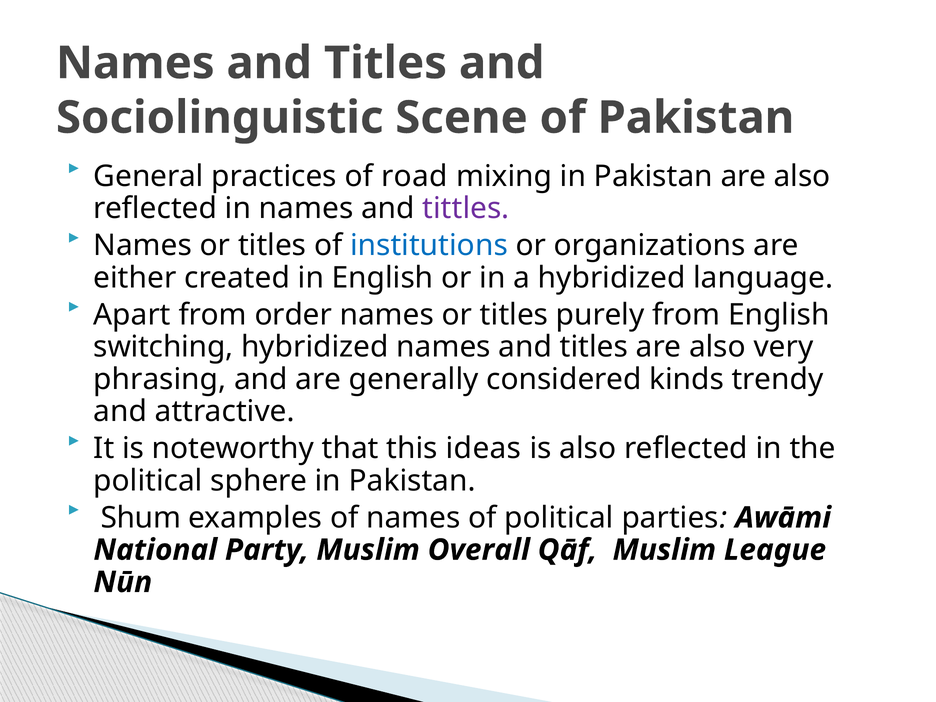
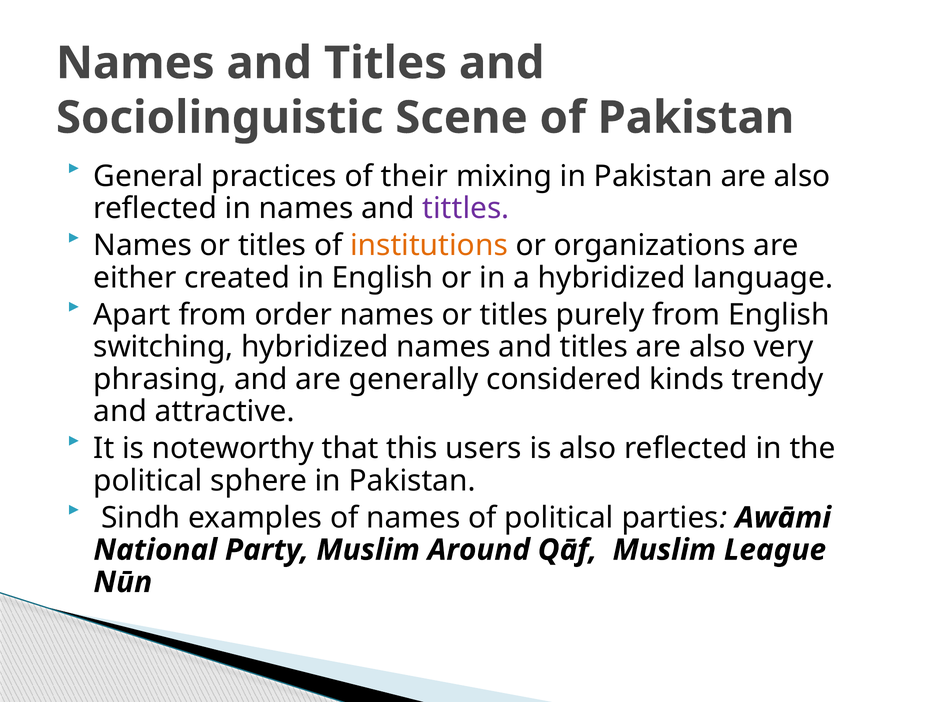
road: road -> their (414, 176)
institutions colour: blue -> orange (429, 245)
ideas: ideas -> users (484, 448)
Shum: Shum -> Sindh (141, 518)
Overall: Overall -> Around (479, 550)
